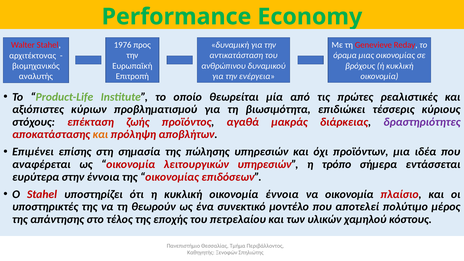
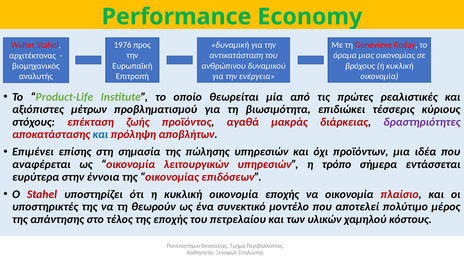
κύριων: κύριων -> μέτρων (89, 109)
και colour: orange -> blue (100, 134)
οικονομία έννοια: έννοια -> εποχής (282, 194)
